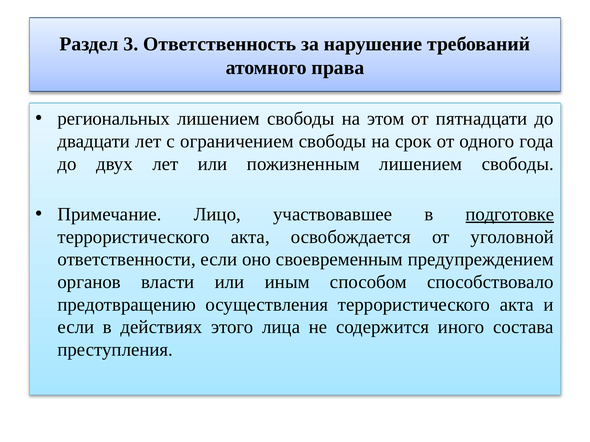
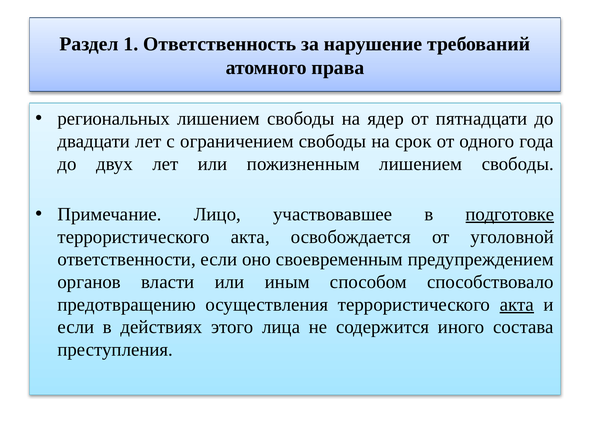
3: 3 -> 1 (131, 44)
этом: этом -> ядер (386, 119)
акта underline: none -> present (517, 305)
